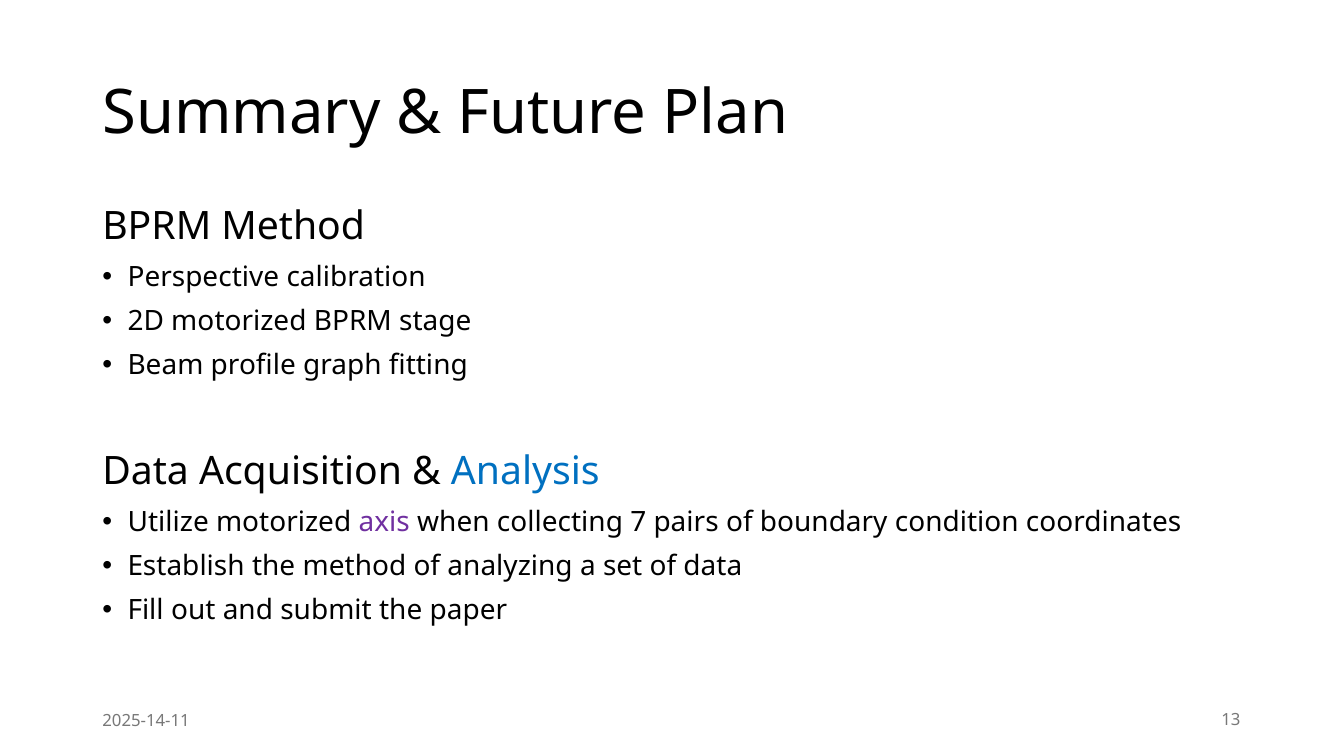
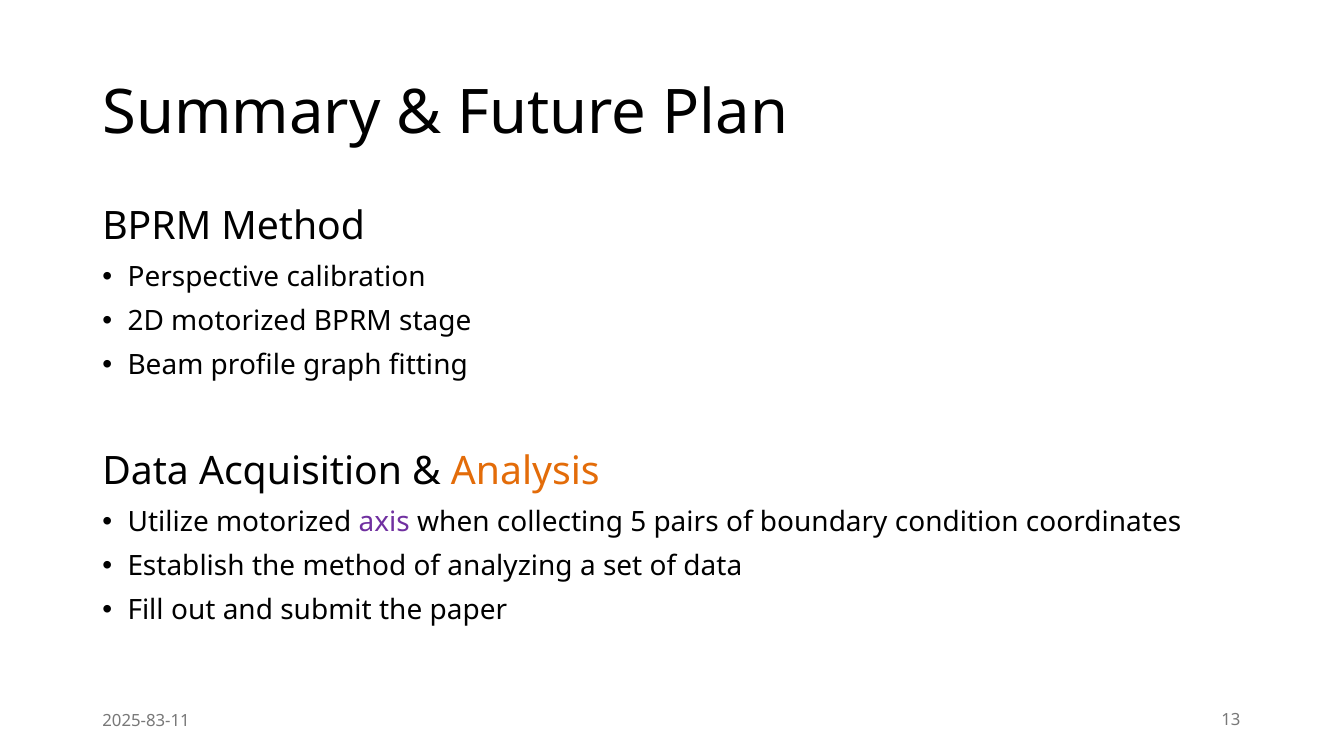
Analysis colour: blue -> orange (525, 472)
7: 7 -> 5 (638, 523)
2025-14-11: 2025-14-11 -> 2025-83-11 (146, 721)
